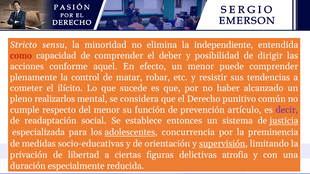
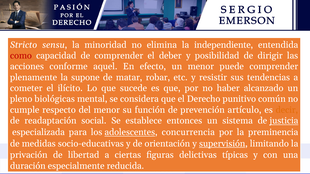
control: control -> supone (85, 78)
realizarlos: realizarlos -> biológicas (55, 99)
decir colour: purple -> orange (287, 110)
atrofia: atrofia -> típicas (235, 155)
